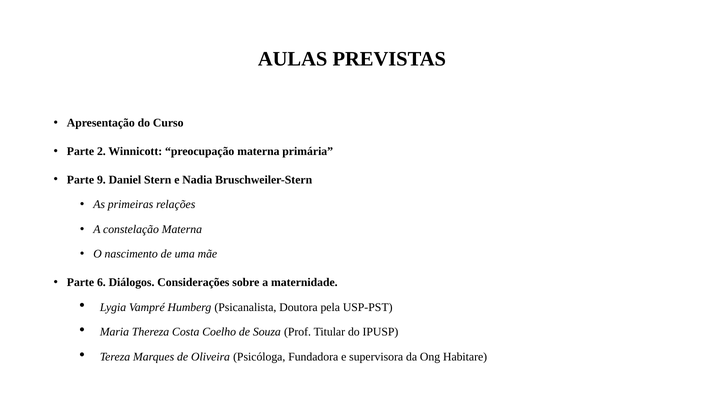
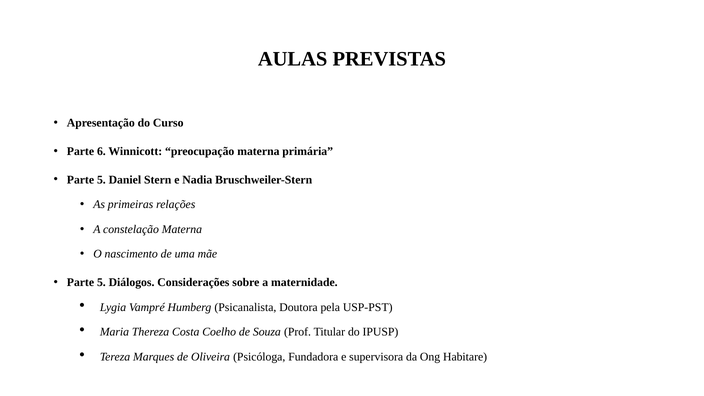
2: 2 -> 6 (101, 151)
9: 9 -> 5 (101, 180)
6: 6 -> 5 (101, 283)
